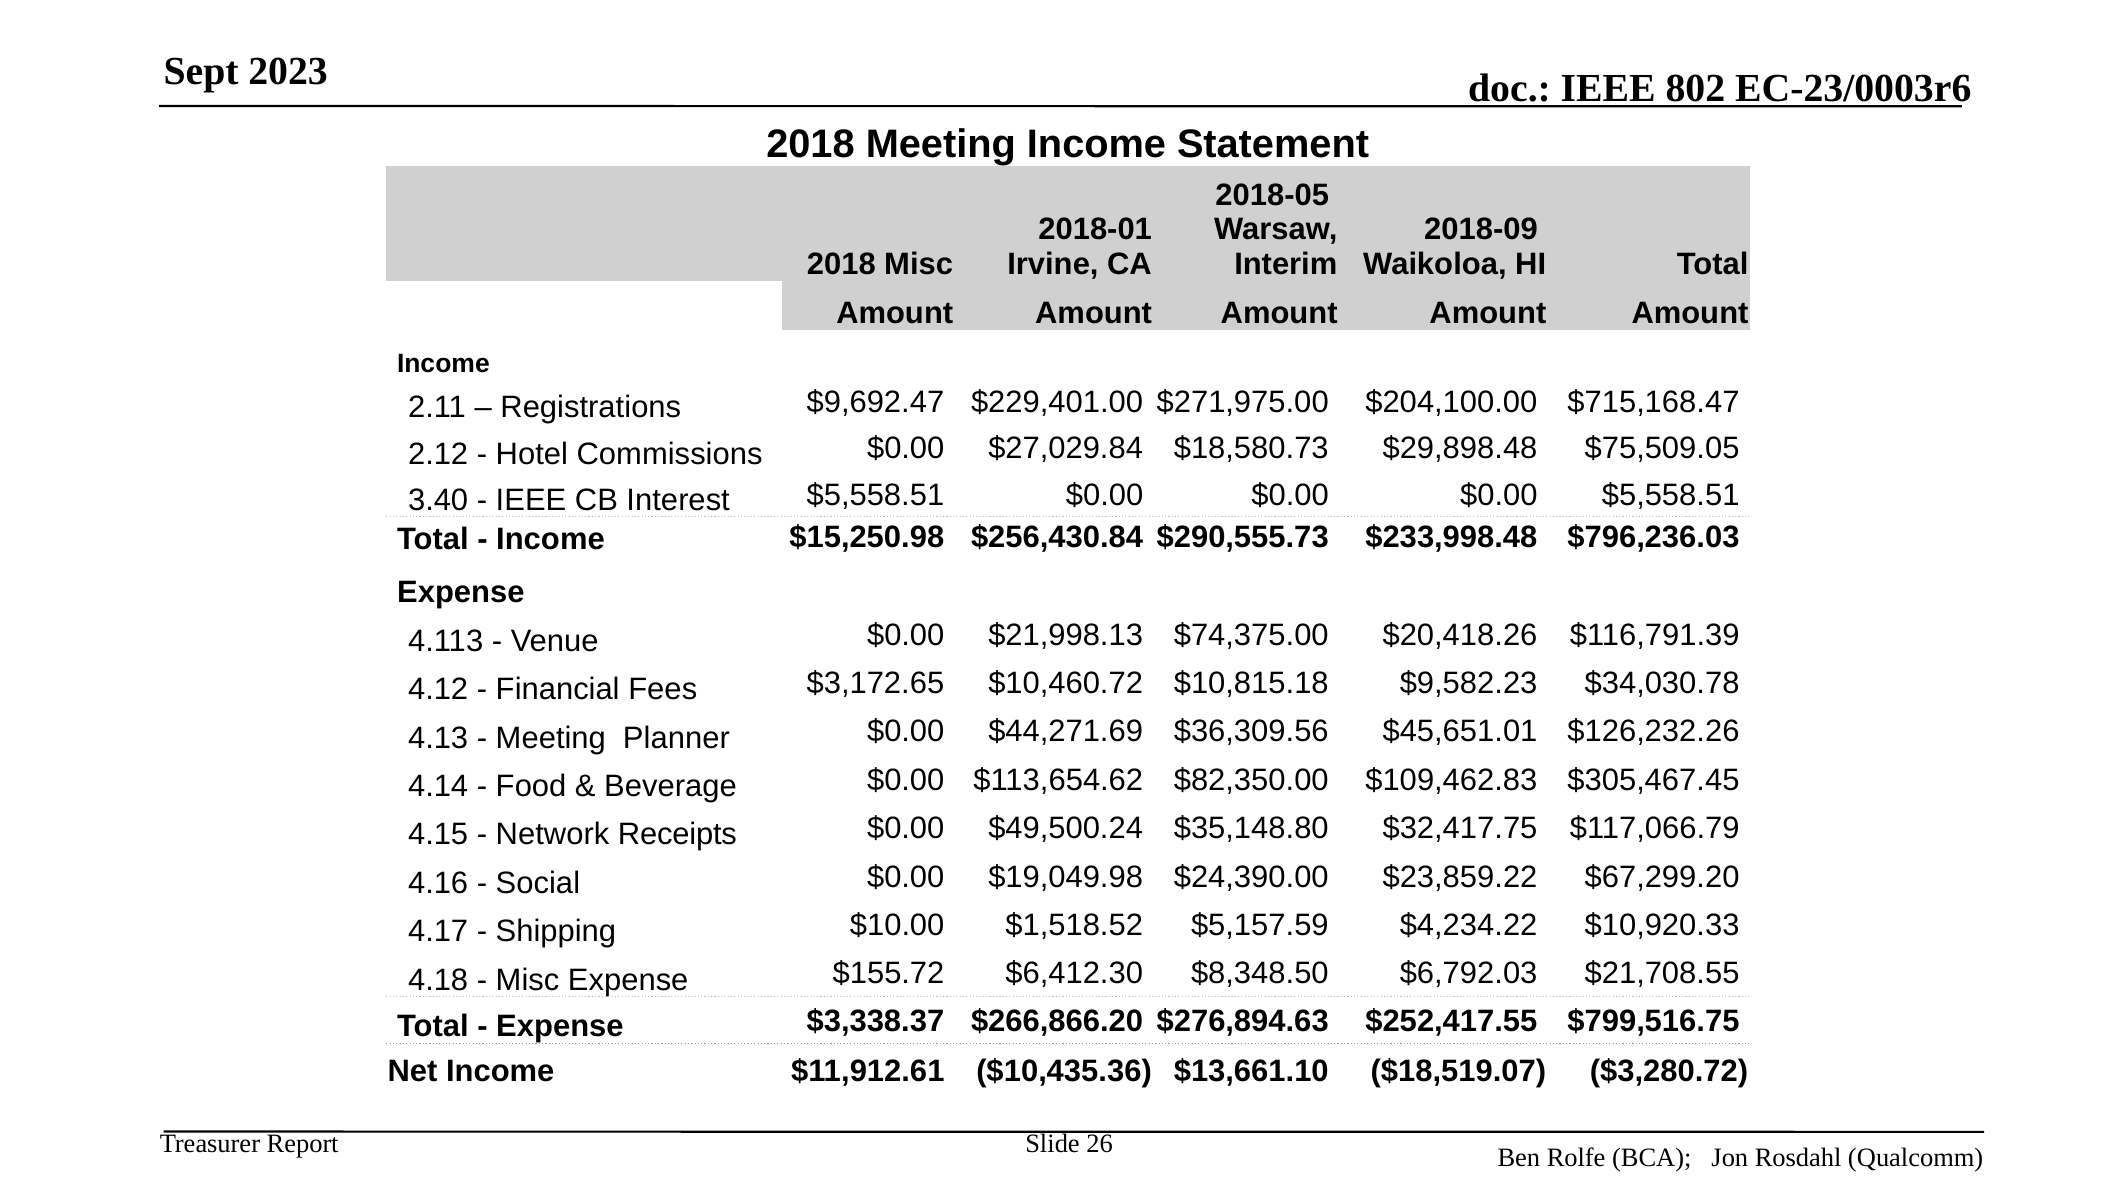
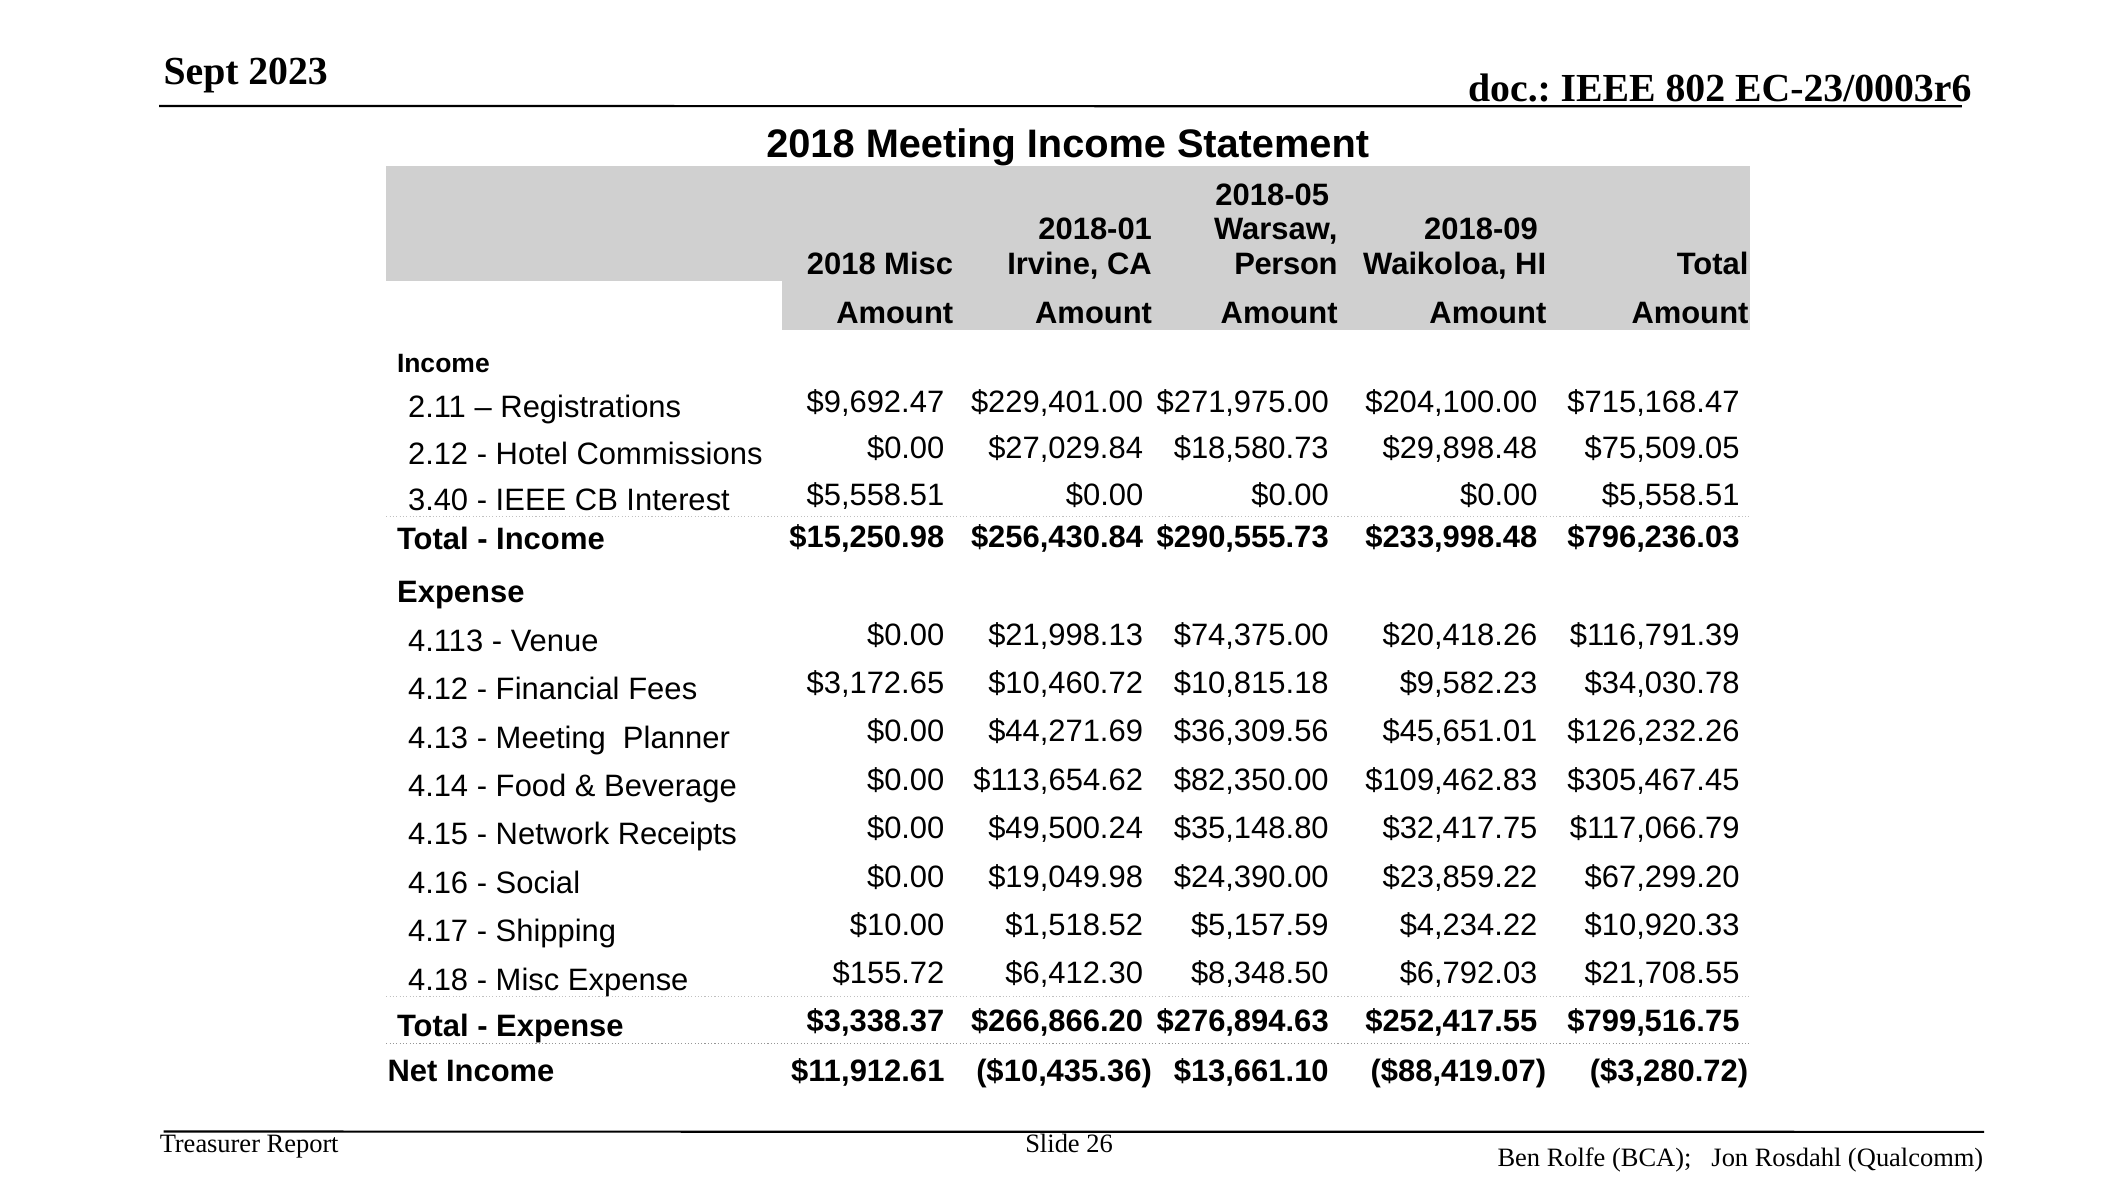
Interim: Interim -> Person (1286, 264)
$18,519.07: $18,519.07 -> $88,419.07 (1458, 1071)
